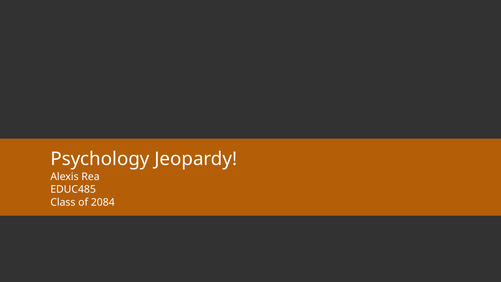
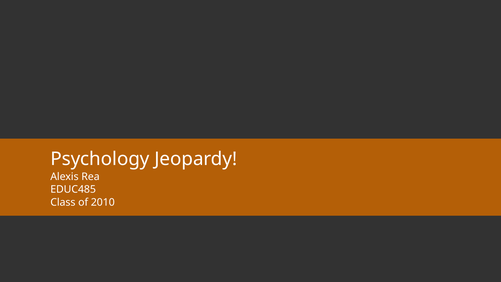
2084: 2084 -> 2010 (103, 202)
